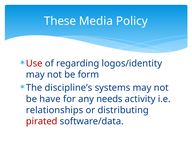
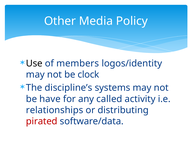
These: These -> Other (60, 21)
Use colour: red -> black (34, 63)
regarding: regarding -> members (78, 63)
form: form -> clock (88, 75)
needs: needs -> called (109, 99)
